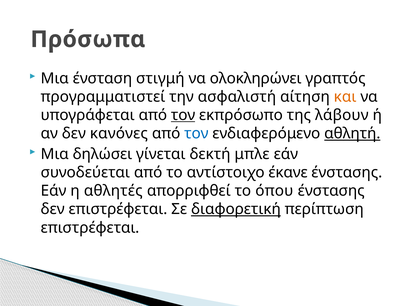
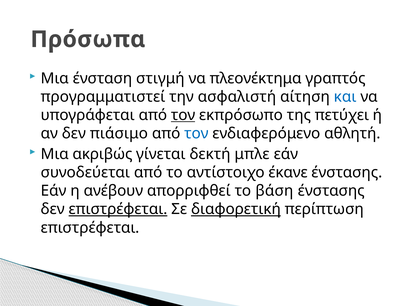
ολοκληρώνει: ολοκληρώνει -> πλεονέκτημα (256, 78)
και colour: orange -> blue (345, 97)
λάβουν: λάβουν -> πετύχει (342, 115)
κανόνες: κανόνες -> πιάσιμο (119, 133)
αθλητή underline: present -> none (352, 133)
δηλώσει: δηλώσει -> ακριβώς (102, 154)
αθλητές: αθλητές -> ανέβουν (113, 190)
όπου: όπου -> βάση (274, 190)
επιστρέφεται underline: none -> present (118, 209)
